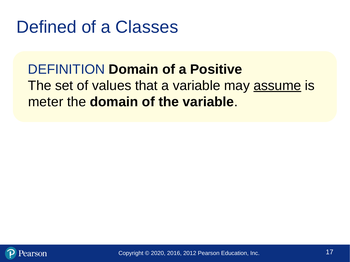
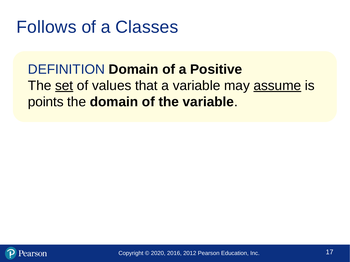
Defined: Defined -> Follows (46, 27)
set underline: none -> present (64, 86)
meter: meter -> points (46, 102)
